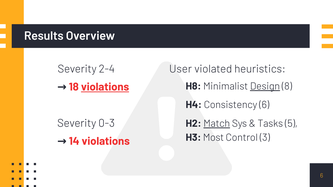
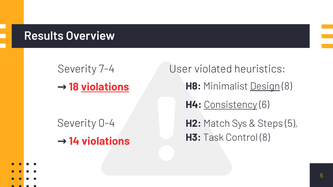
2-4: 2-4 -> 7-4 (107, 69)
Consistency underline: none -> present (231, 105)
0-3: 0-3 -> 0-4 (107, 123)
Match underline: present -> none (217, 124)
Tasks: Tasks -> Steps (270, 124)
Most: Most -> Task (213, 138)
Control 3: 3 -> 8 (265, 138)
